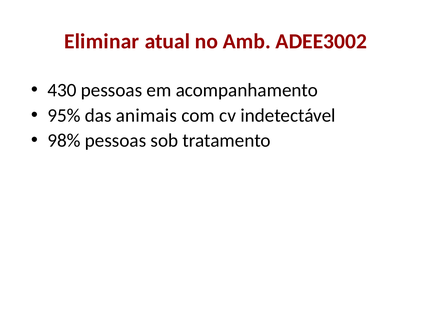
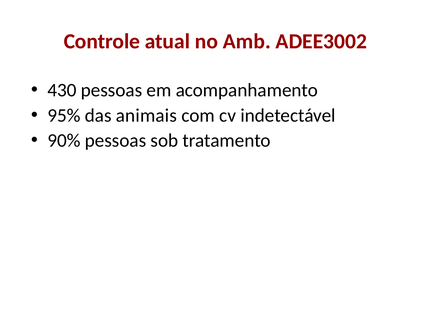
Eliminar: Eliminar -> Controle (102, 41)
98%: 98% -> 90% (64, 141)
